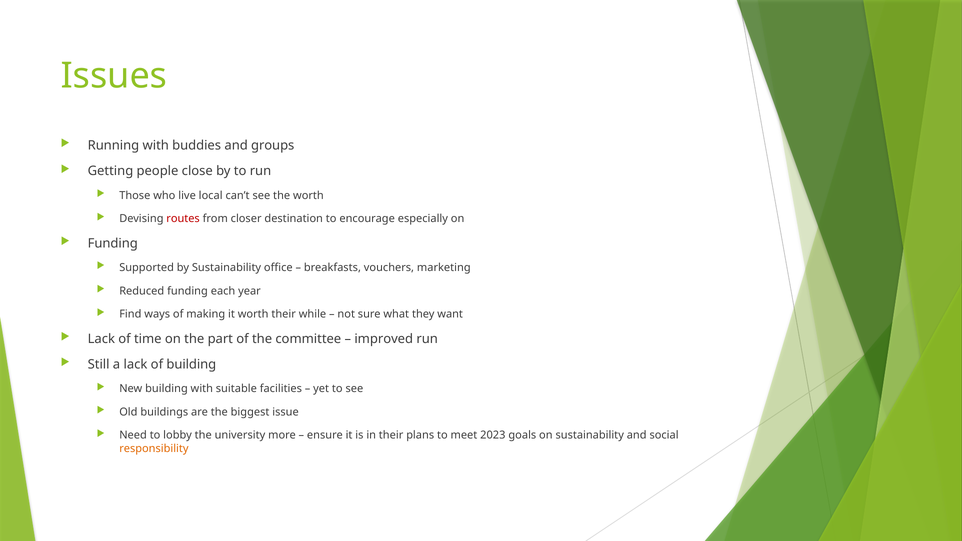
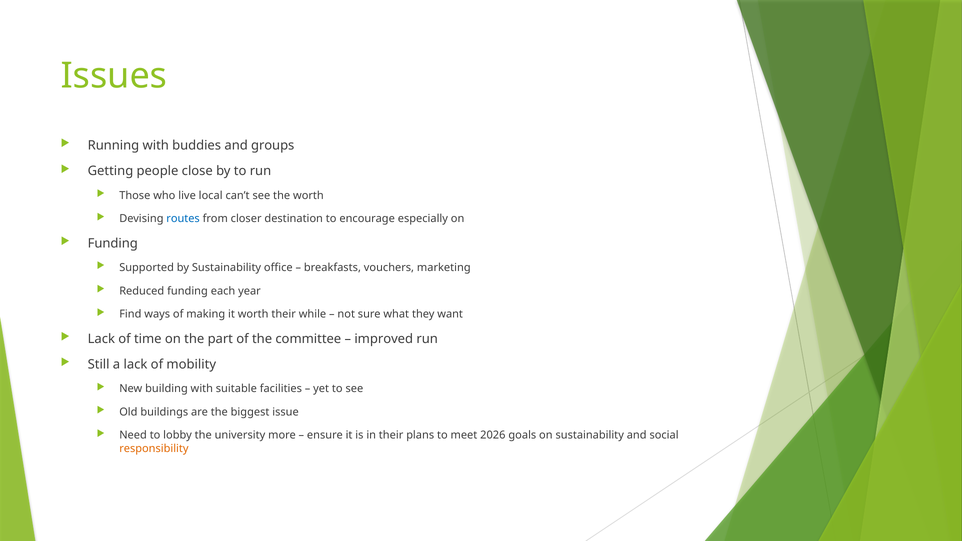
routes colour: red -> blue (183, 219)
of building: building -> mobility (191, 365)
2023: 2023 -> 2026 (493, 435)
